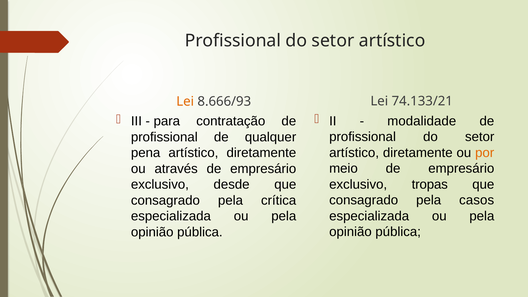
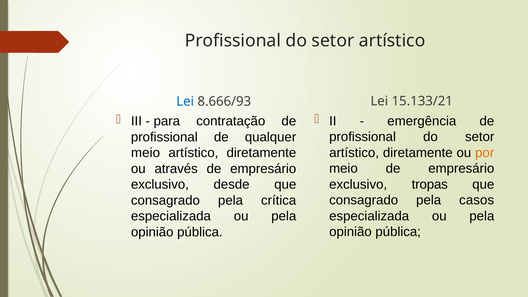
74.133/21: 74.133/21 -> 15.133/21 (422, 101)
Lei colour: orange -> blue (185, 101)
modalidade: modalidade -> emergência (422, 121)
pena: pena -> meio (146, 153)
